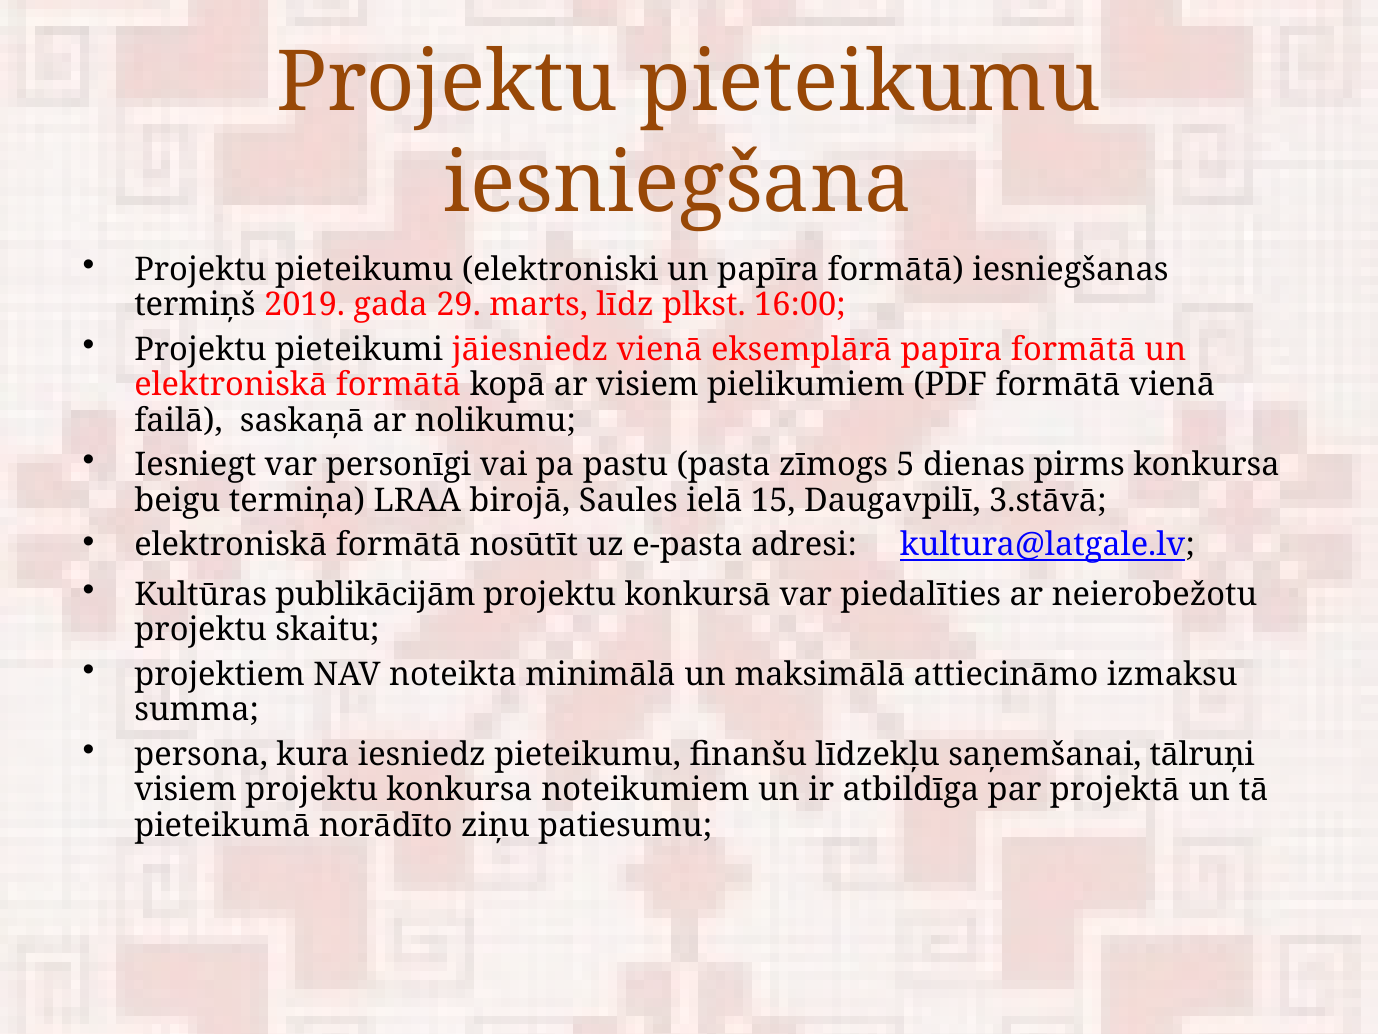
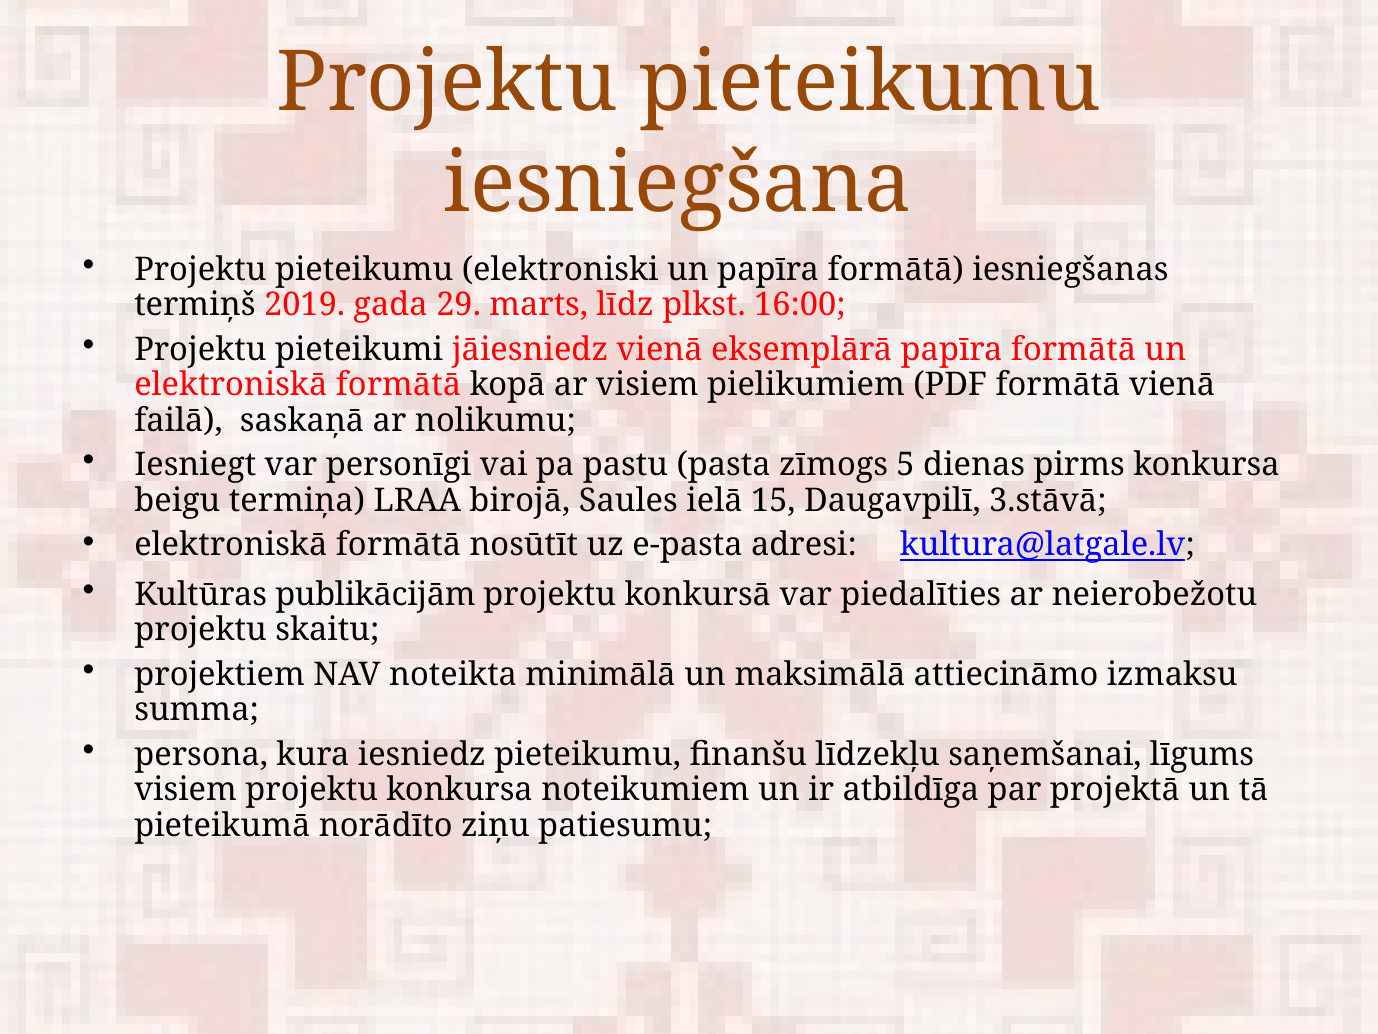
tālruņi: tālruņi -> līgums (1202, 755)
